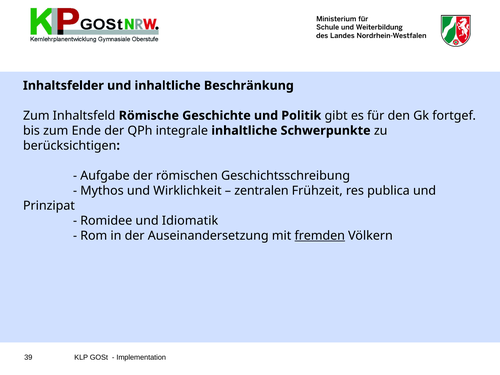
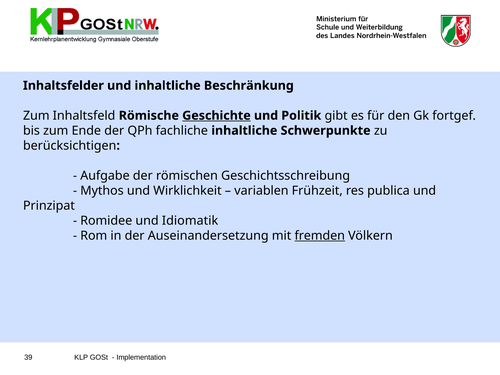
Geschichte underline: none -> present (216, 116)
integrale: integrale -> fachliche (182, 131)
zentralen: zentralen -> variablen (261, 191)
